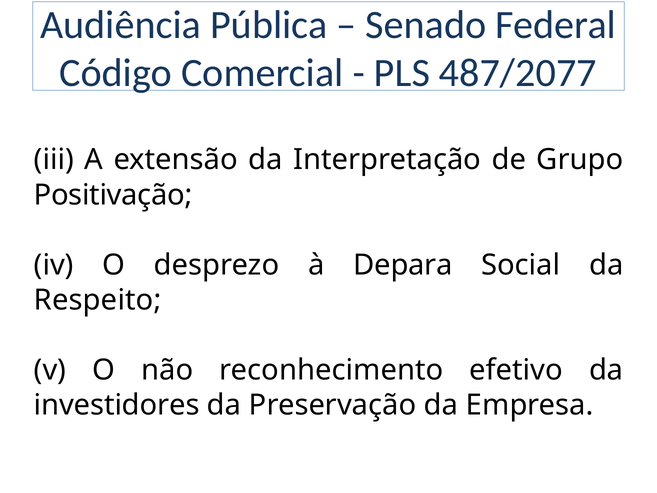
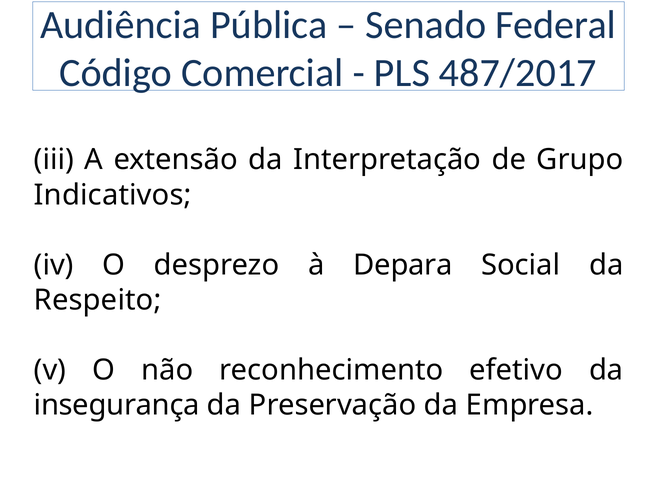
487/2077: 487/2077 -> 487/2017 (518, 73)
Positivação: Positivação -> Indicativos (113, 195)
investidores: investidores -> insegurança (117, 405)
